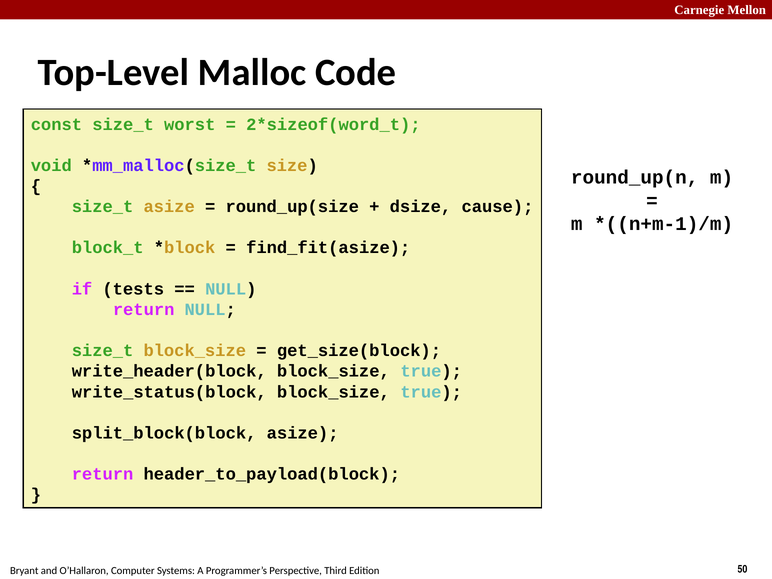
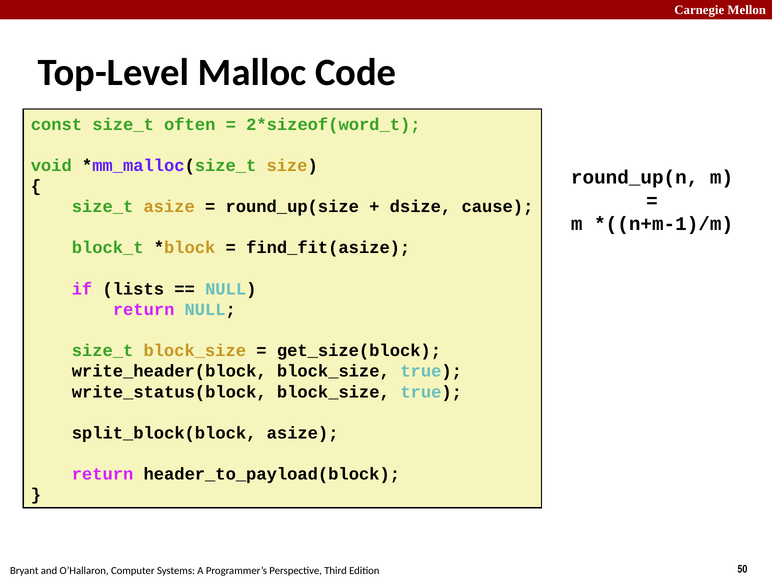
worst: worst -> often (190, 124)
tests: tests -> lists (133, 289)
